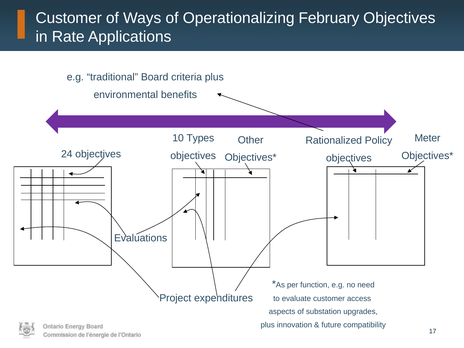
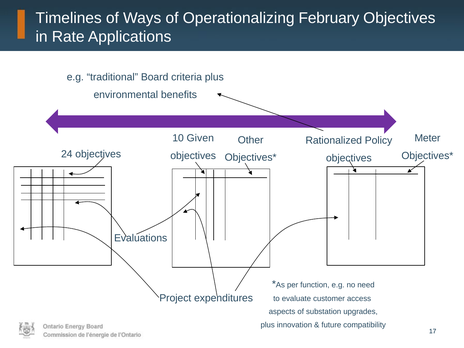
Customer: Customer -> Timelines (69, 18)
Types: Types -> Given (200, 138)
